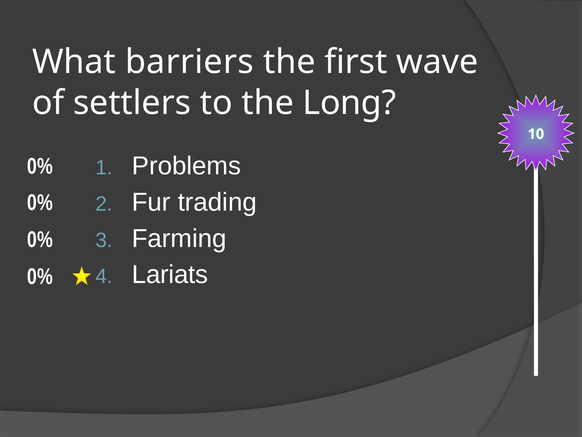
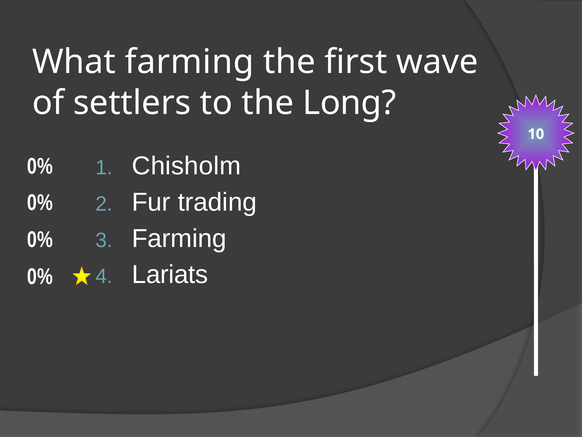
What barriers: barriers -> farming (189, 62)
Problems: Problems -> Chisholm (186, 166)
